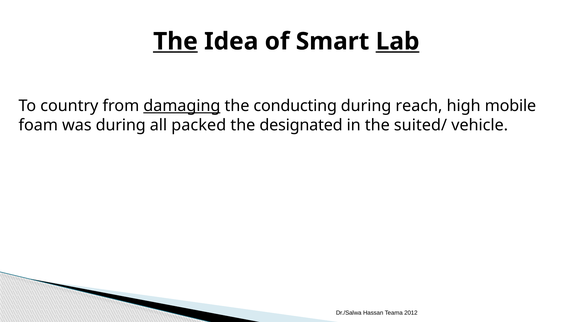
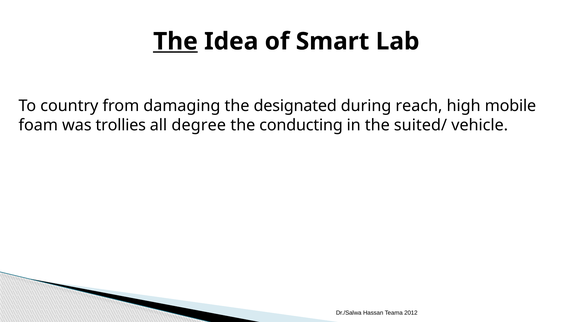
Lab underline: present -> none (398, 41)
damaging underline: present -> none (182, 106)
conducting: conducting -> designated (295, 106)
was during: during -> trollies (121, 125)
packed: packed -> degree (199, 125)
designated: designated -> conducting (301, 125)
